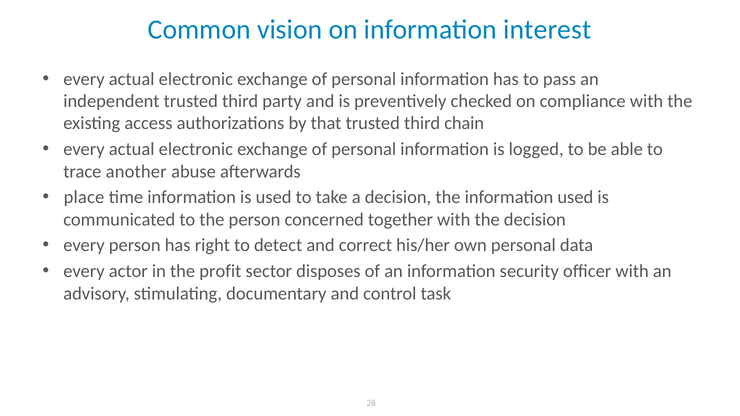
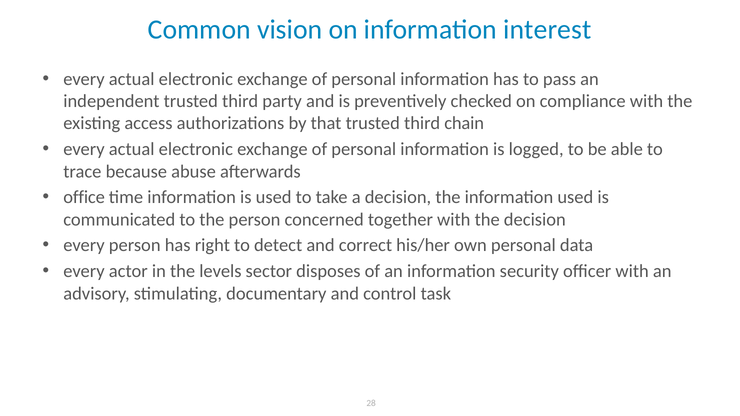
another: another -> because (136, 172)
place: place -> office (84, 197)
profit: profit -> levels (220, 271)
